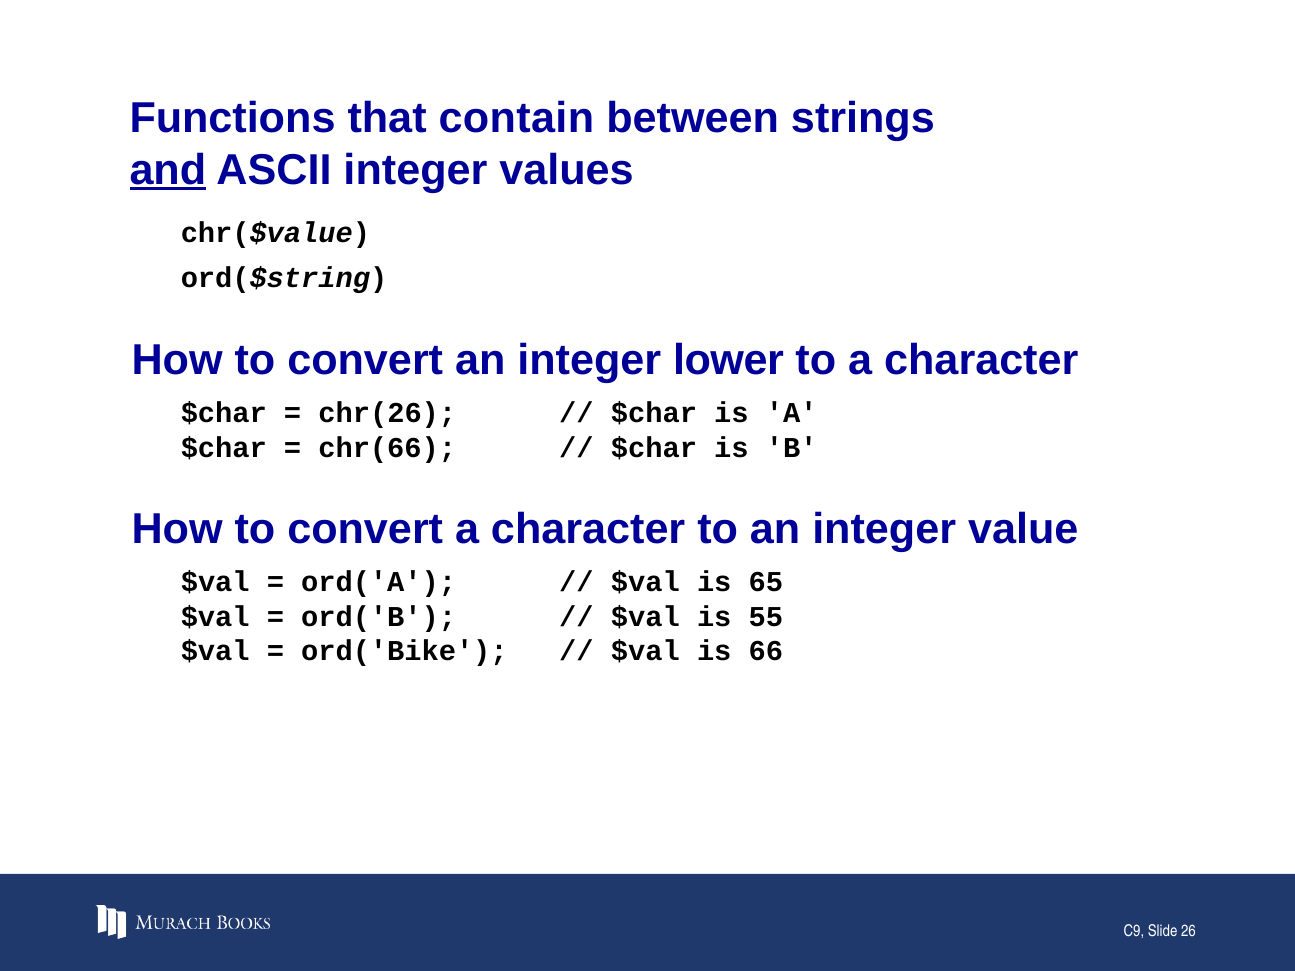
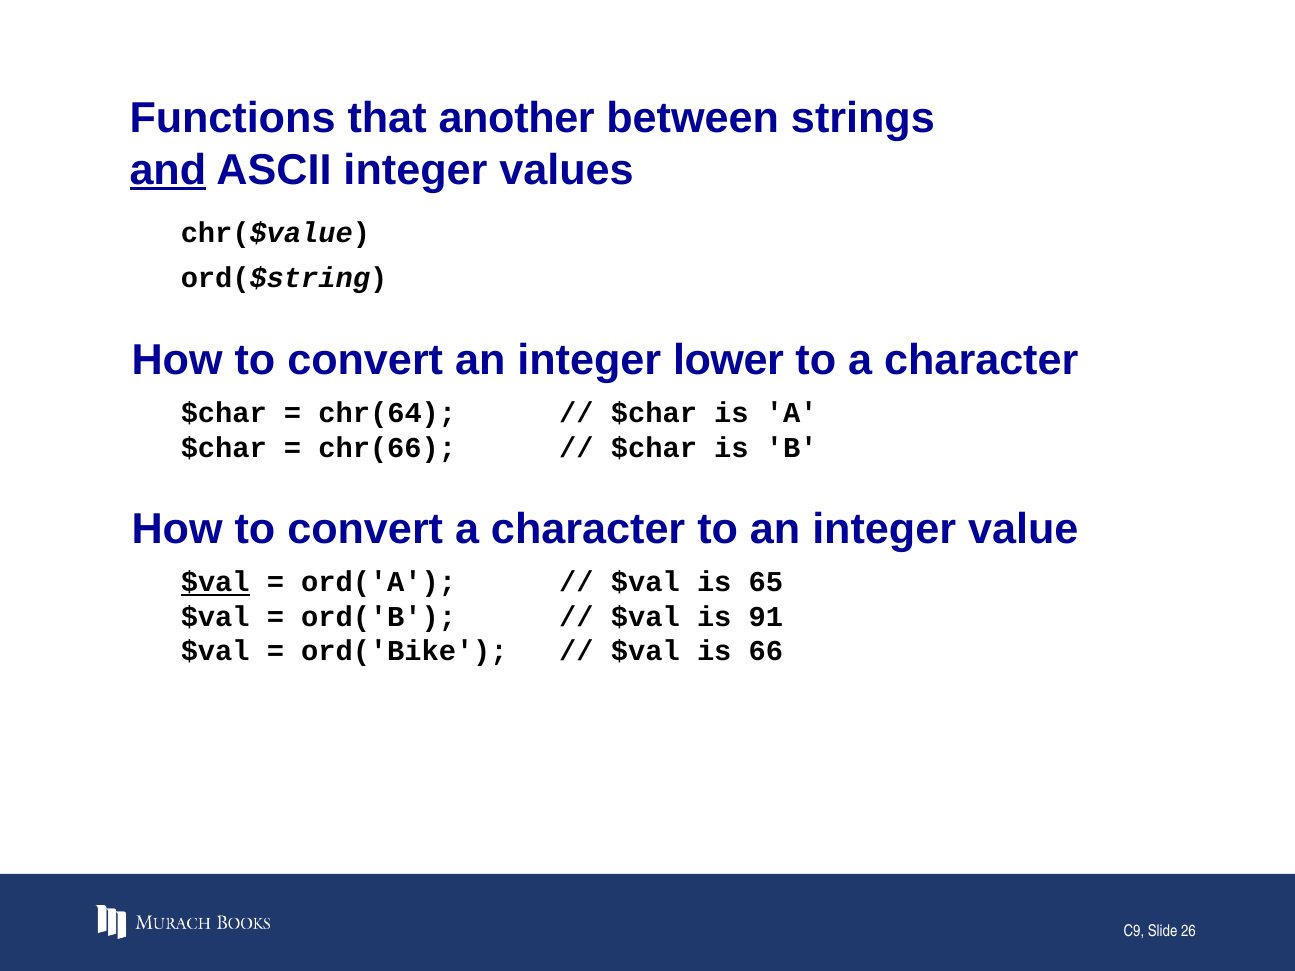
contain: contain -> another (517, 118)
chr(26: chr(26 -> chr(64 (387, 413)
$val underline: none -> present (215, 583)
55: 55 -> 91 (766, 617)
